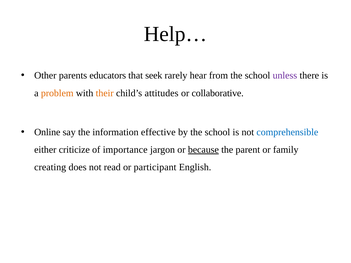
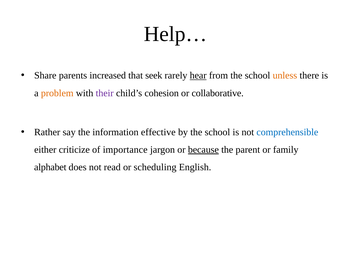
Other: Other -> Share (45, 76)
educators: educators -> increased (108, 76)
hear underline: none -> present (198, 76)
unless colour: purple -> orange (285, 76)
their colour: orange -> purple (105, 93)
attitudes: attitudes -> cohesion (162, 93)
Online: Online -> Rather (47, 132)
creating: creating -> alphabet (50, 167)
participant: participant -> scheduling (155, 167)
